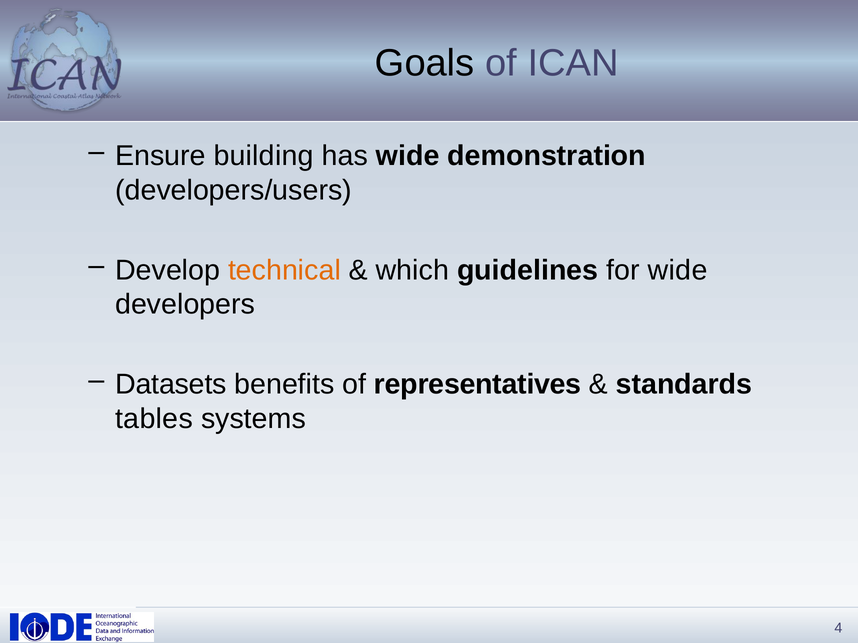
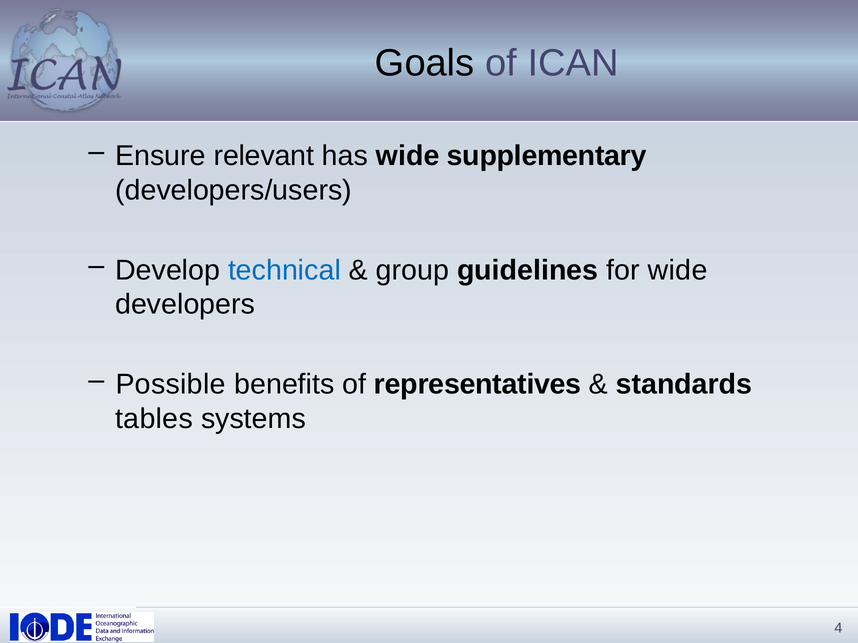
building: building -> relevant (264, 156)
demonstration: demonstration -> supplementary (547, 156)
technical colour: orange -> blue (284, 270)
which: which -> group (412, 270)
Datasets: Datasets -> Possible (171, 385)
